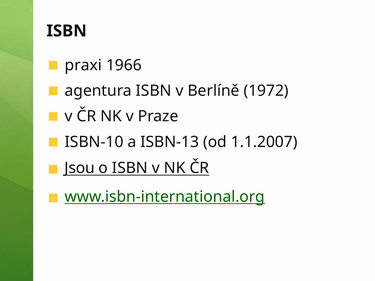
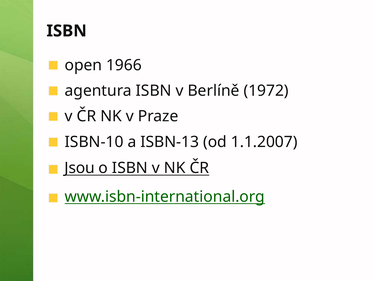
praxi: praxi -> open (83, 65)
